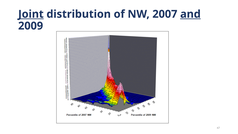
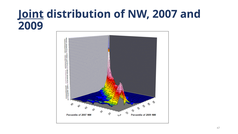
and underline: present -> none (190, 14)
